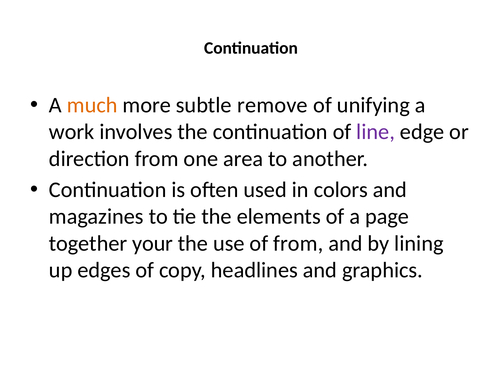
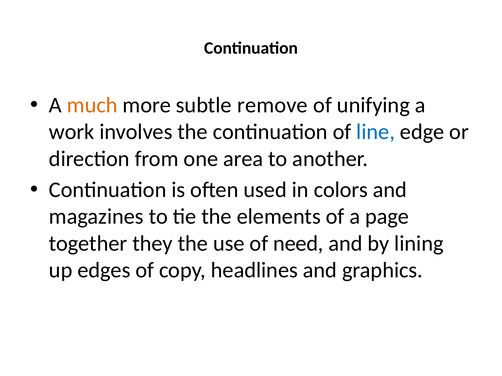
line colour: purple -> blue (376, 132)
your: your -> they (153, 244)
of from: from -> need (298, 244)
